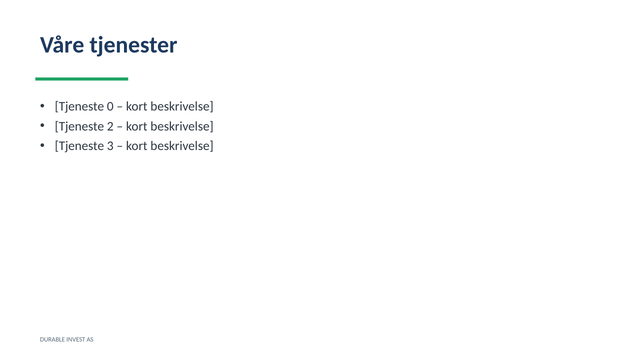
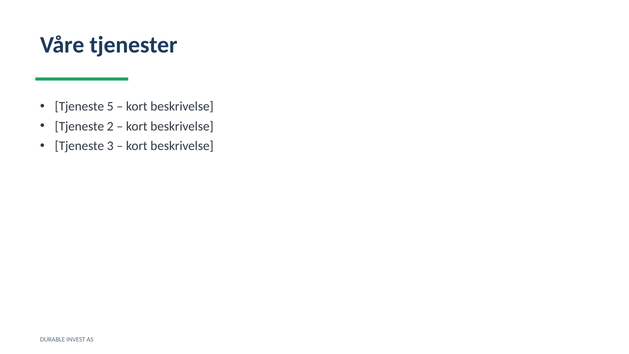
0: 0 -> 5 (110, 107)
